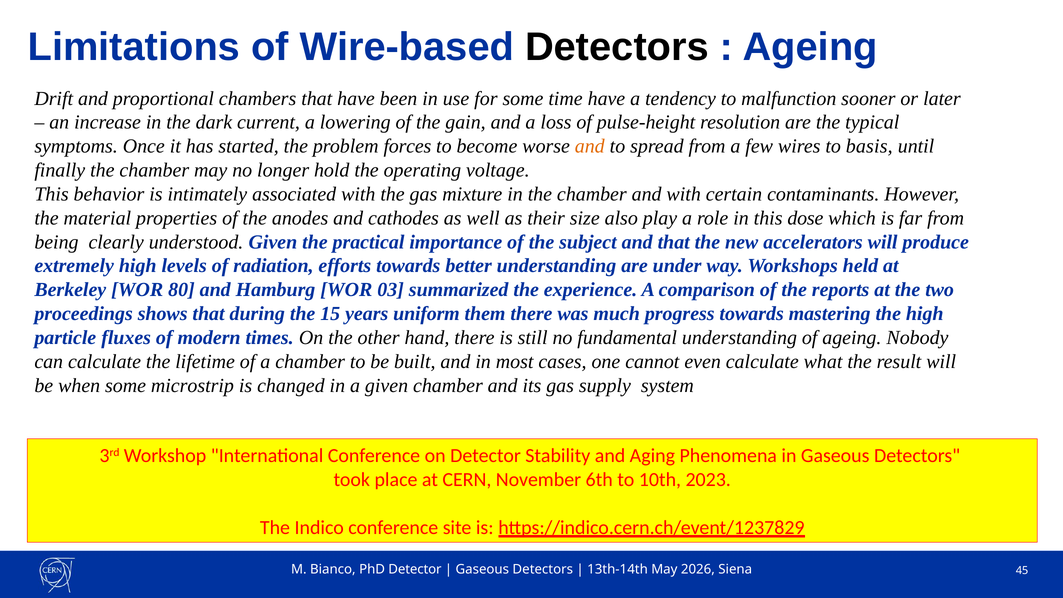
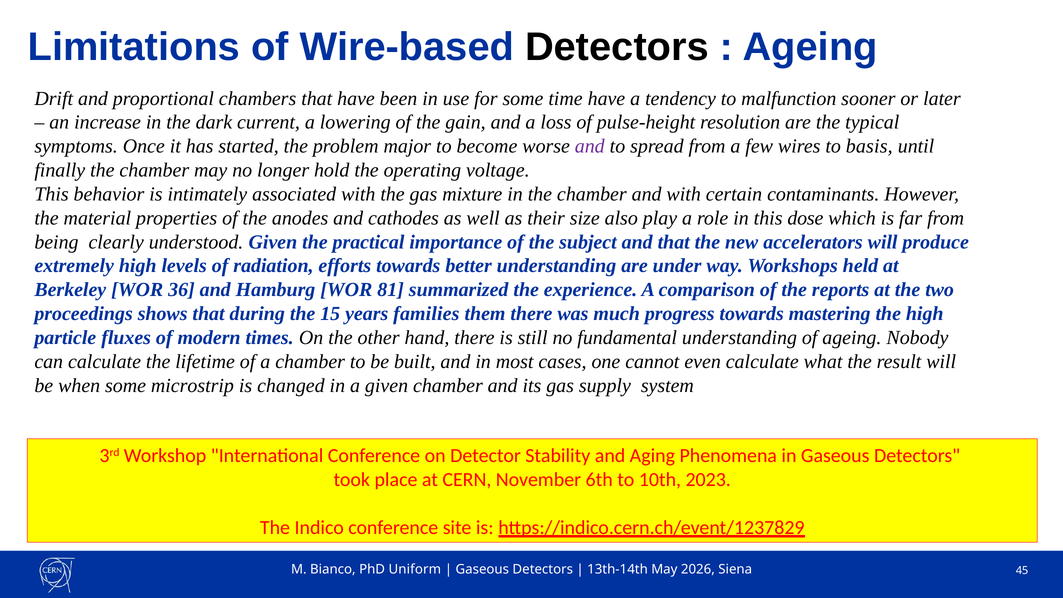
forces: forces -> major (407, 146)
and colour: orange -> purple (590, 146)
80: 80 -> 36 (181, 290)
03: 03 -> 81 (391, 290)
uniform: uniform -> families (426, 314)
PhD Detector: Detector -> Uniform (415, 569)
